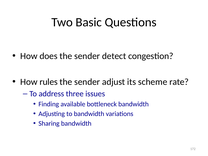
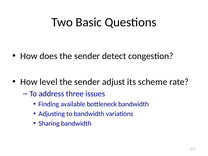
rules: rules -> level (49, 82)
